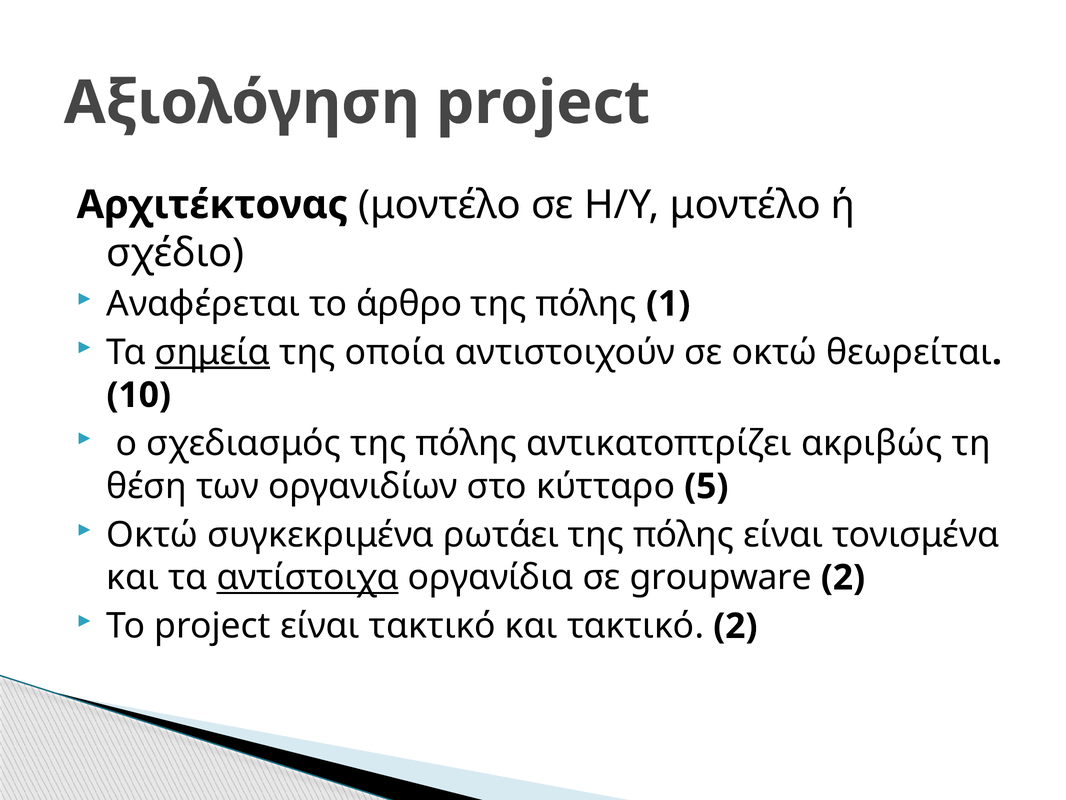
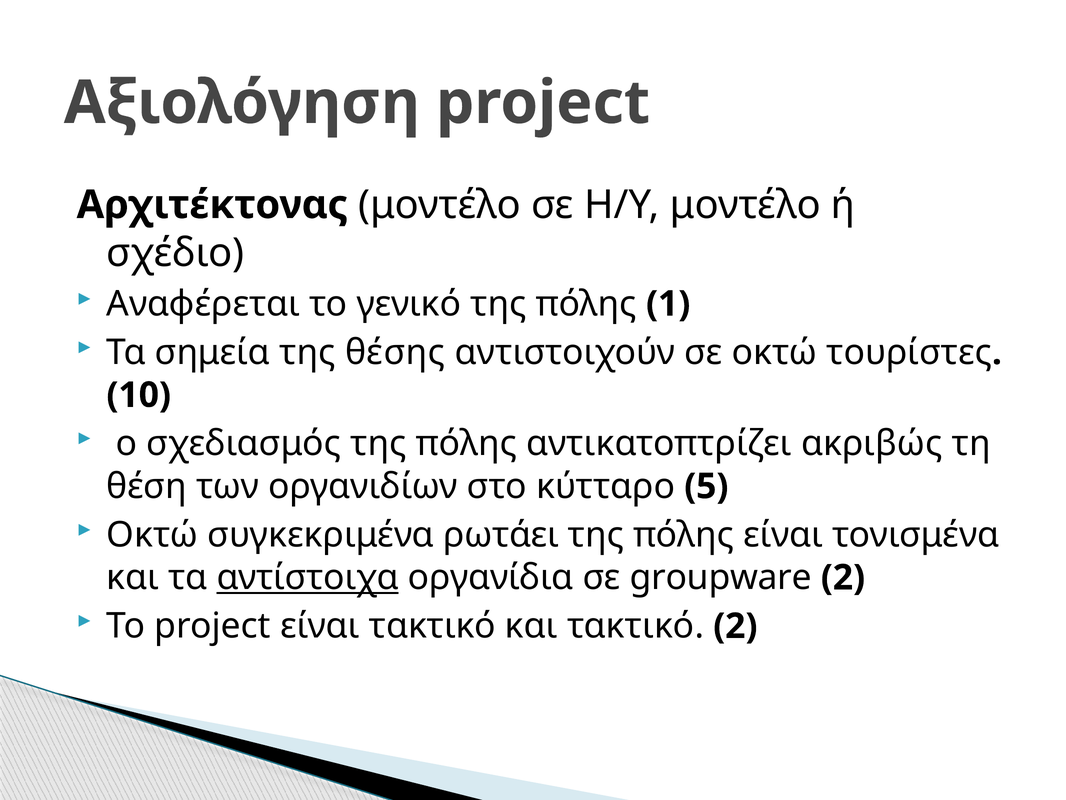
άρθρο: άρθρο -> γενικό (409, 304)
σημεία underline: present -> none (213, 352)
οποία: οποία -> θέσης (395, 352)
θεωρείται: θεωρείται -> τουρίστες (909, 352)
